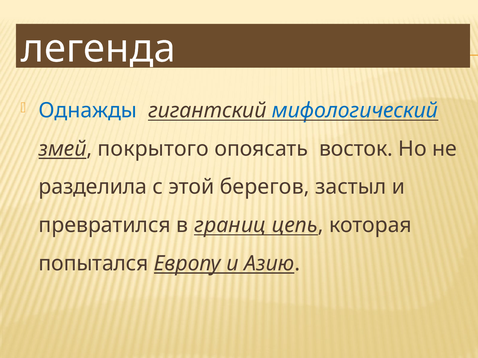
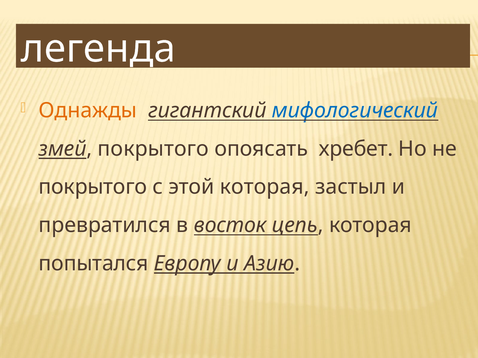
Однажды colour: blue -> orange (88, 111)
восток: восток -> хребет (356, 149)
разделила: разделила -> покрытого (93, 187)
этой берегов: берегов -> которая (265, 187)
границ: границ -> восток (230, 225)
